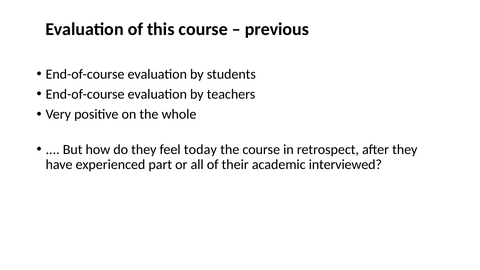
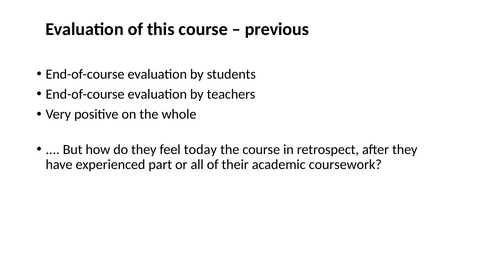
interviewed: interviewed -> coursework (345, 165)
